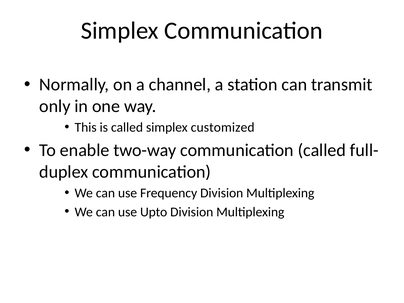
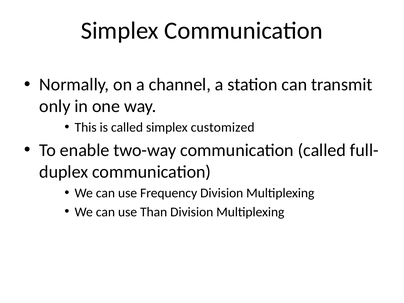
Upto: Upto -> Than (154, 212)
